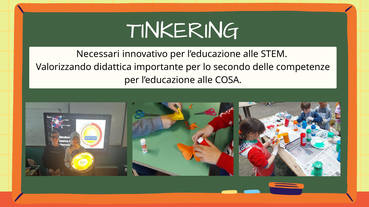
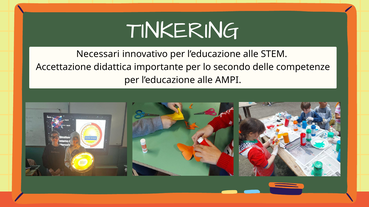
Valorizzando: Valorizzando -> Accettazione (64, 67)
COSA: COSA -> AMPI (228, 80)
